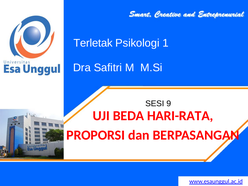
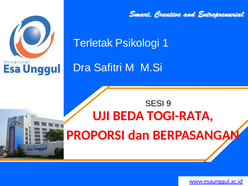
HARI-RATA: HARI-RATA -> TOGI-RATA (180, 116)
